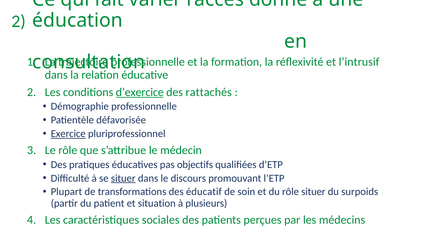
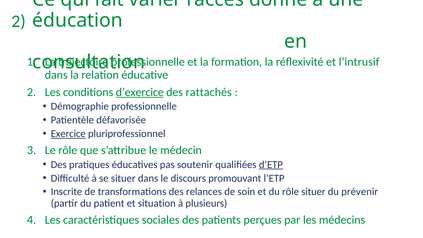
objectifs: objectifs -> soutenir (195, 165)
d’ETP underline: none -> present (271, 165)
situer underline: present -> none (123, 178)
Plupart: Plupart -> Inscrite (66, 192)
éducatif: éducatif -> relances (204, 192)
surpoids: surpoids -> prévenir (360, 192)
